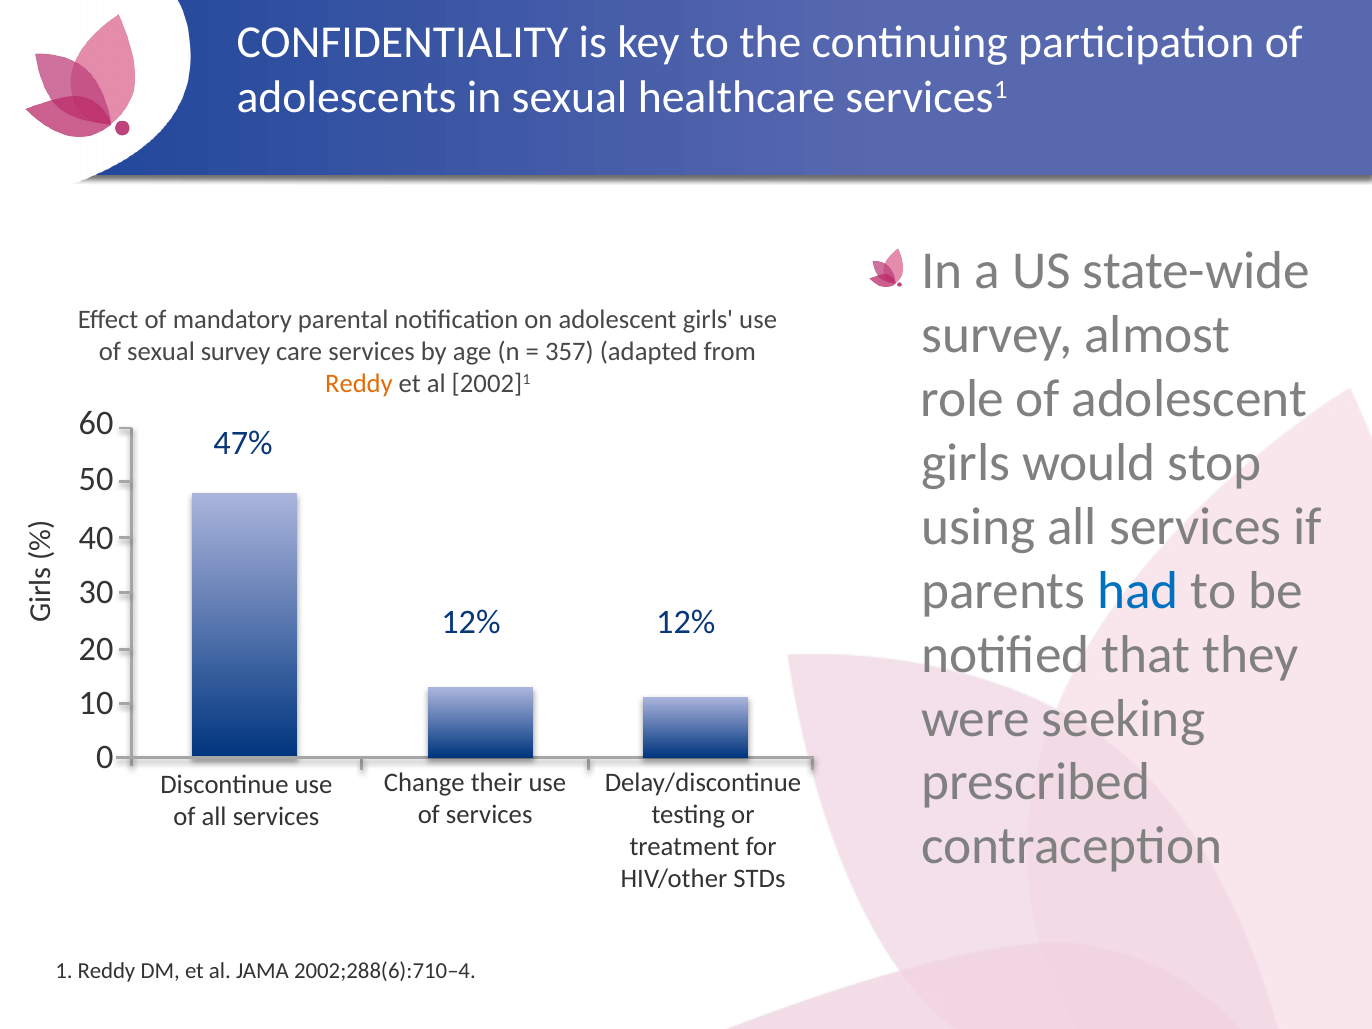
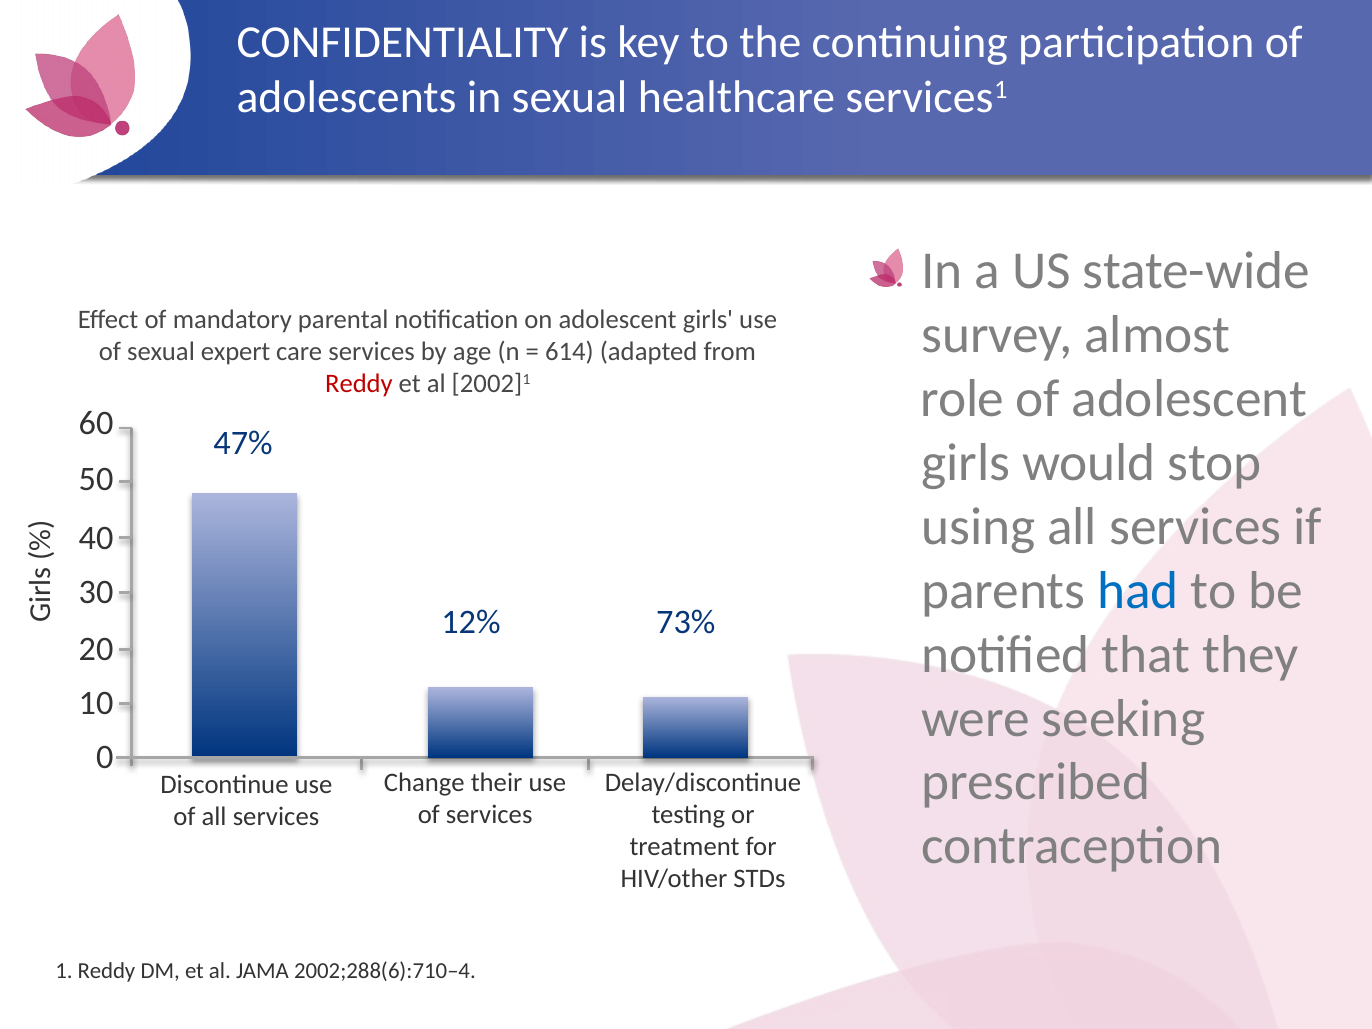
sexual survey: survey -> expert (236, 352)
357: 357 -> 614 (569, 352)
Reddy colour: orange -> red (359, 384)
12% 12%: 12% -> 73% (686, 623)
